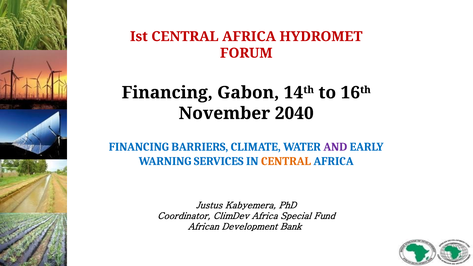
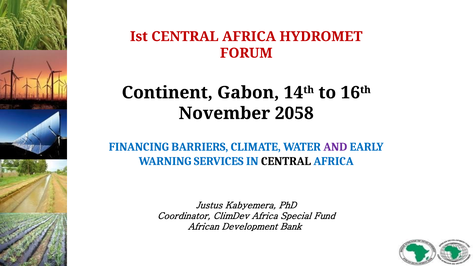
Financing: Financing -> Continent (167, 93)
2040: 2040 -> 2058 (294, 113)
CENTRAL colour: orange -> black (286, 161)
